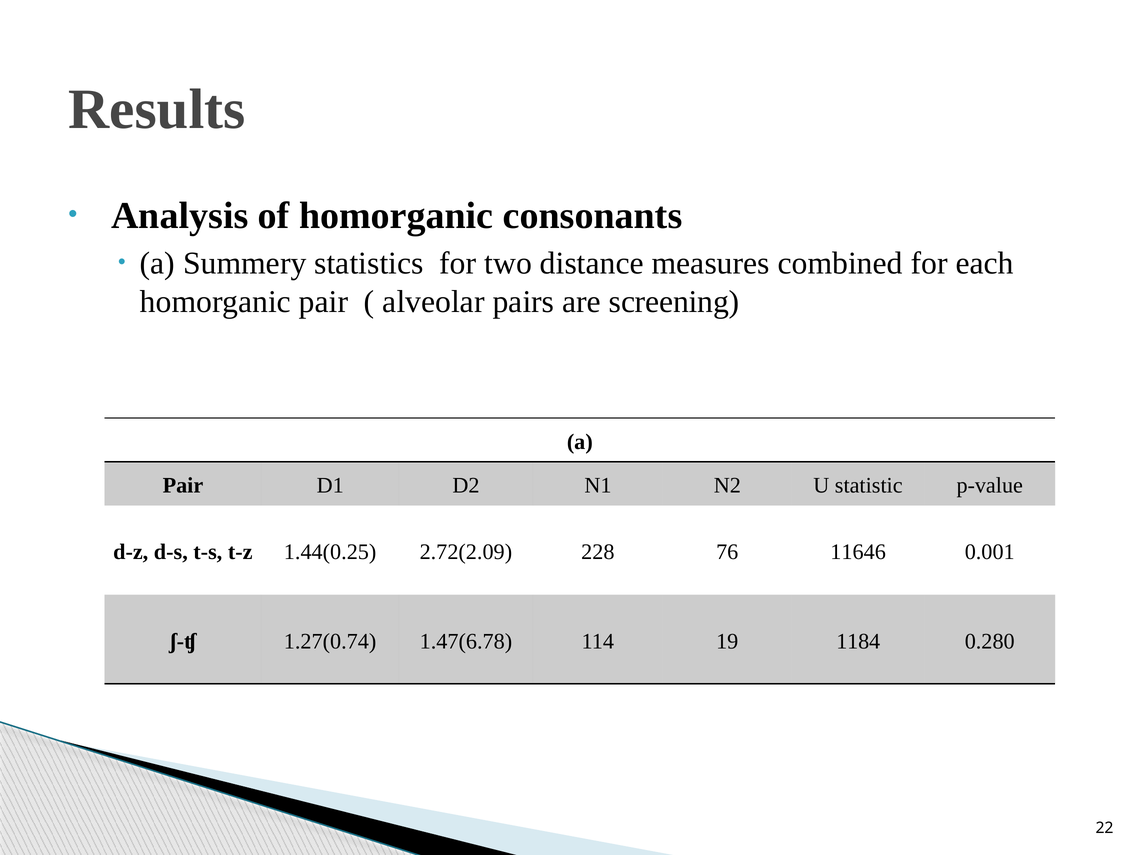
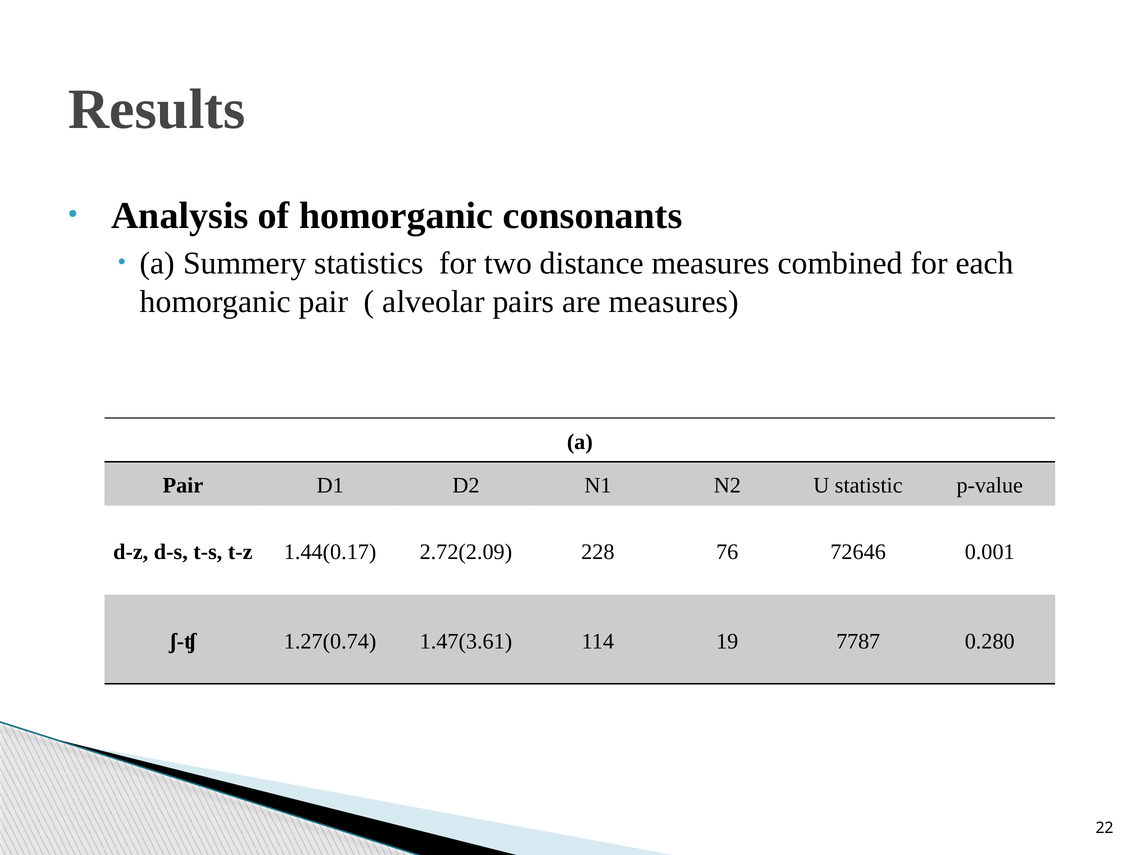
are screening: screening -> measures (674, 302)
1.44(0.25: 1.44(0.25 -> 1.44(0.17 (330, 553)
11646: 11646 -> 72646 (858, 553)
1.47(6.78: 1.47(6.78 -> 1.47(3.61 (466, 642)
1184: 1184 -> 7787 (858, 642)
